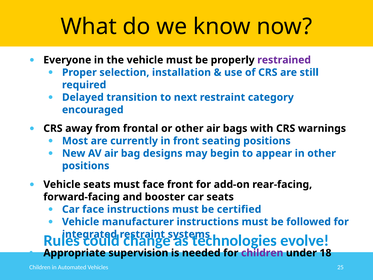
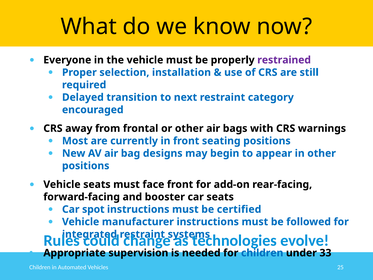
Car face: face -> spot (93, 209)
children colour: purple -> blue (262, 253)
18: 18 -> 33 (325, 253)
